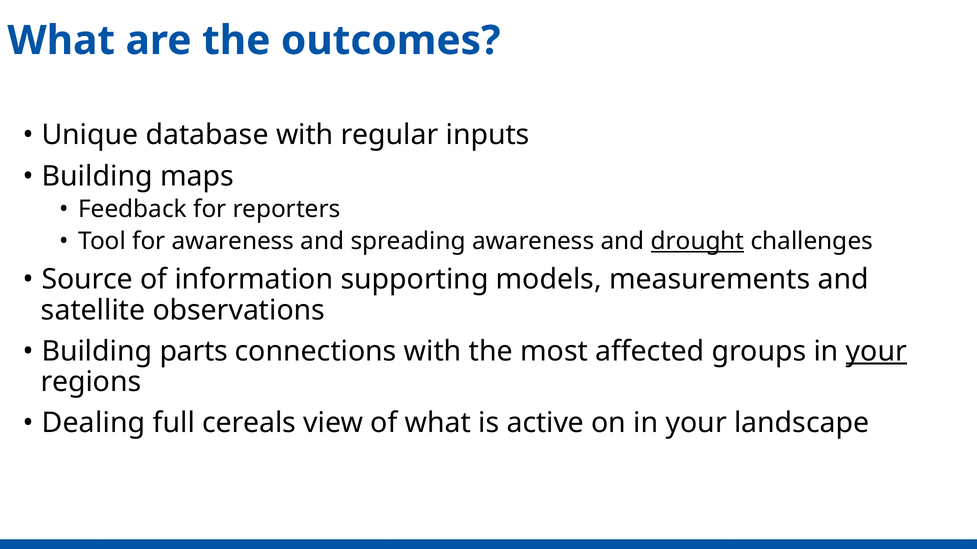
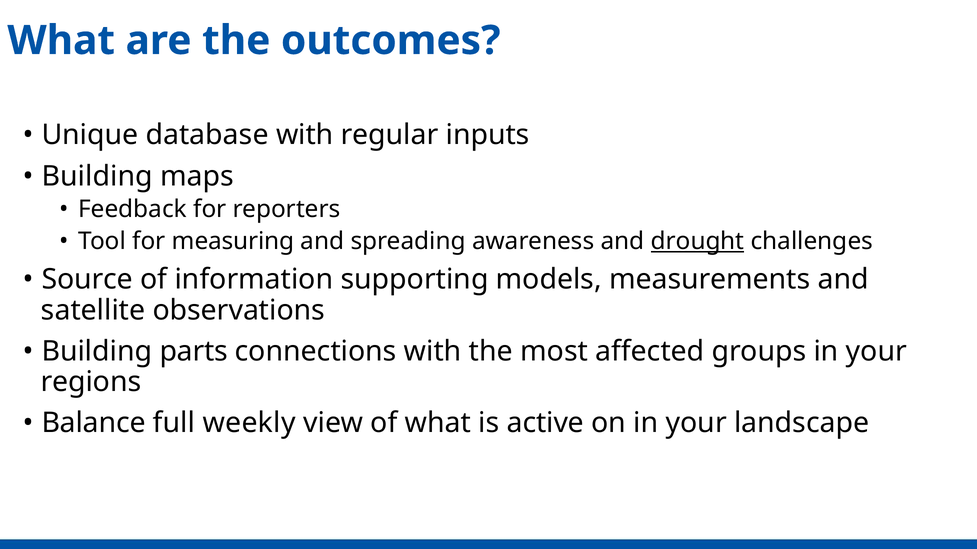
for awareness: awareness -> measuring (233, 241)
your underline: present -> none (877, 352)
Dealing: Dealing -> Balance (94, 423)
cereals: cereals -> weekly (249, 423)
